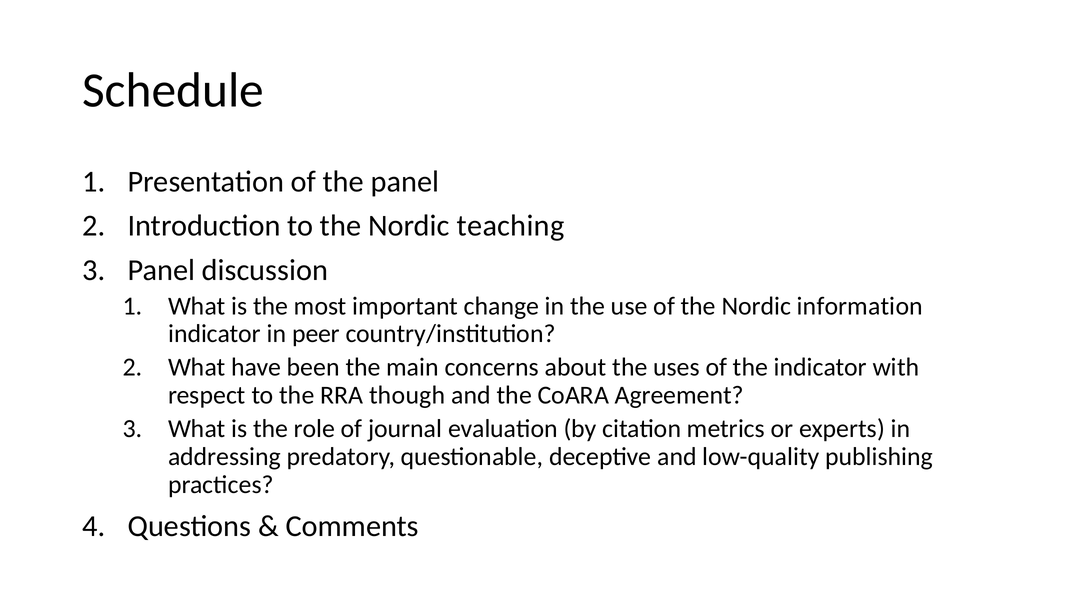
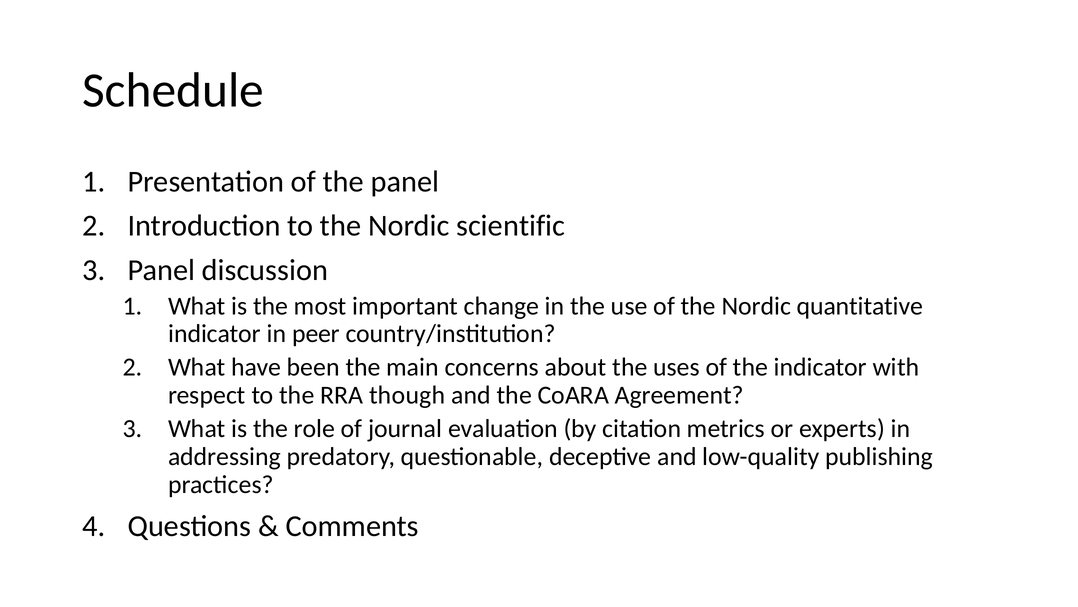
teaching: teaching -> scientific (511, 226)
information: information -> quantitative (860, 306)
